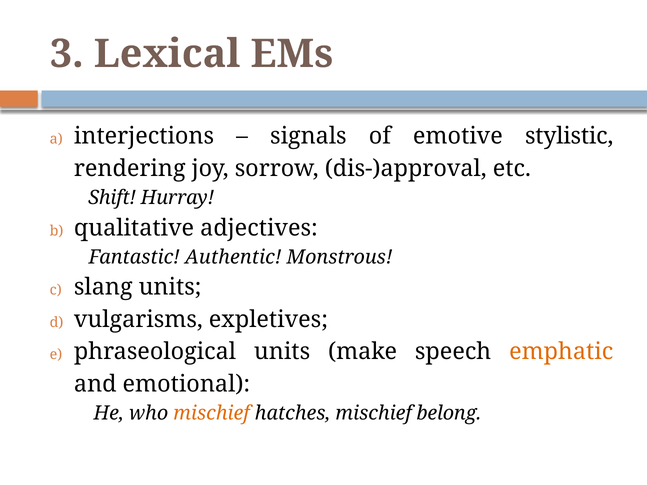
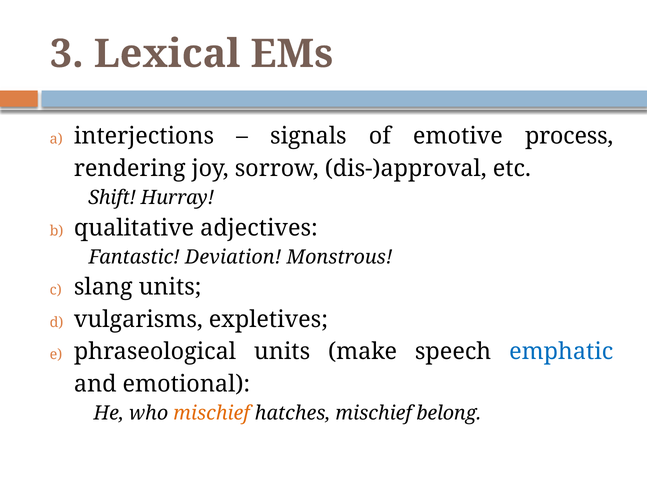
stylistic: stylistic -> process (569, 136)
Authentic: Authentic -> Deviation (233, 257)
emphatic colour: orange -> blue (561, 352)
